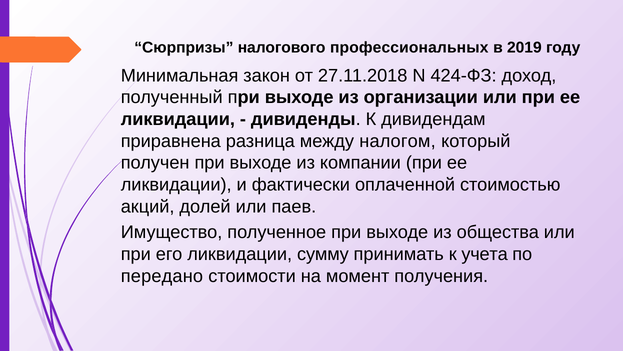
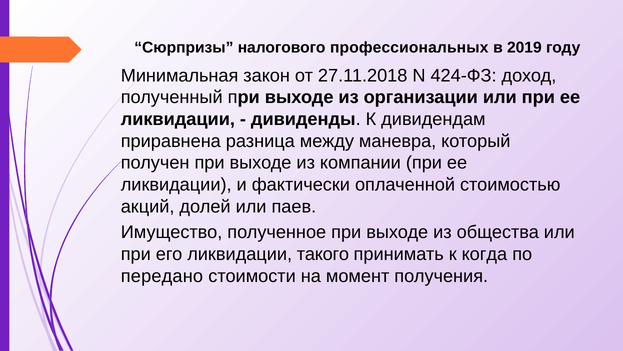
налогом: налогом -> маневра (398, 141)
сумму: сумму -> такого (323, 254)
учета: учета -> когда (484, 254)
